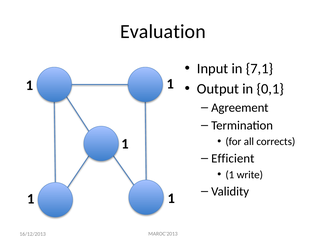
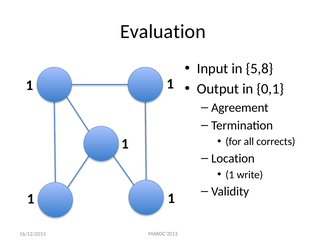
7,1: 7,1 -> 5,8 (259, 68)
Efficient: Efficient -> Location (233, 158)
